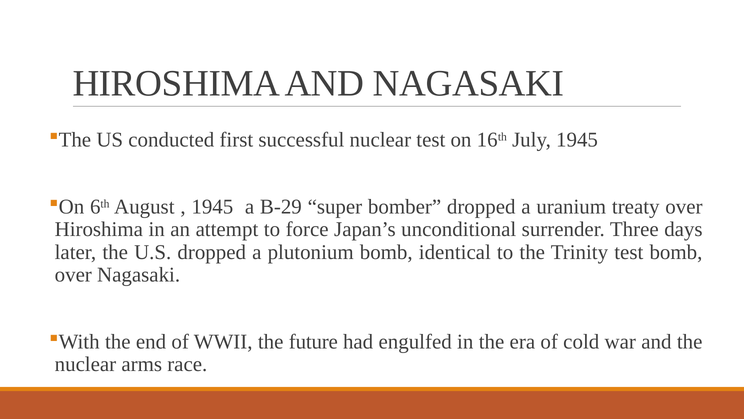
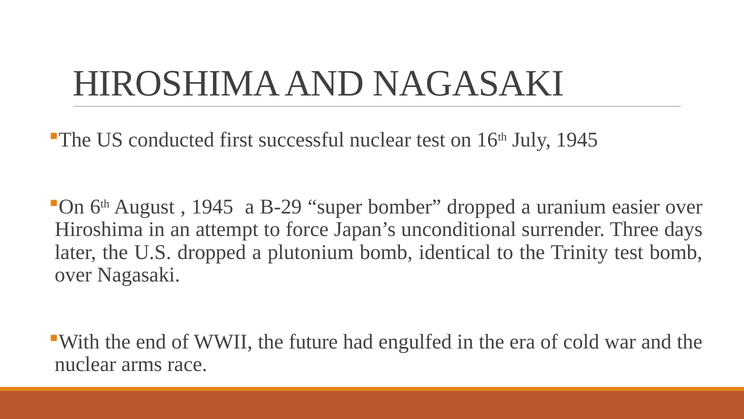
treaty: treaty -> easier (636, 207)
